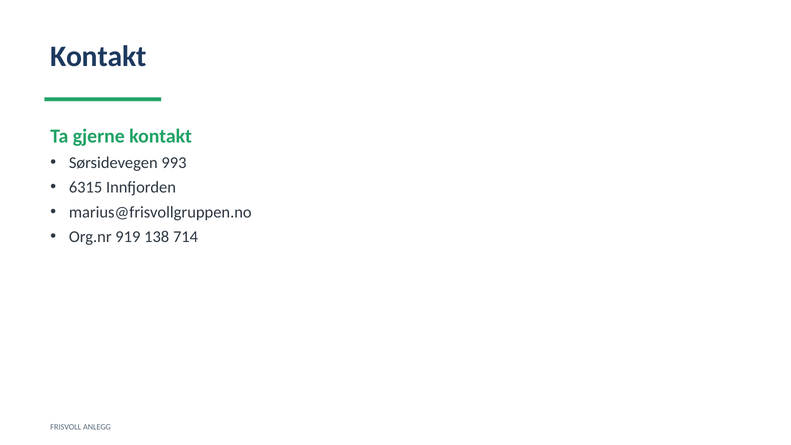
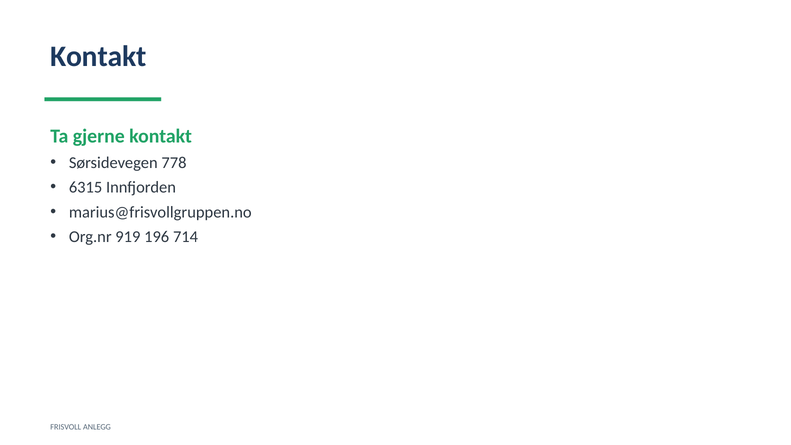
993: 993 -> 778 (174, 163)
138: 138 -> 196 (157, 237)
